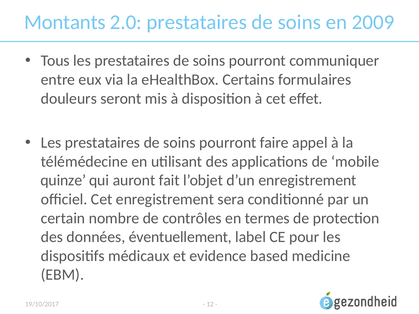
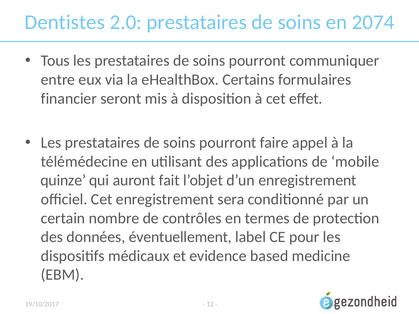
Montants: Montants -> Dentistes (65, 22)
2009: 2009 -> 2074 (373, 22)
douleurs: douleurs -> financier (69, 99)
